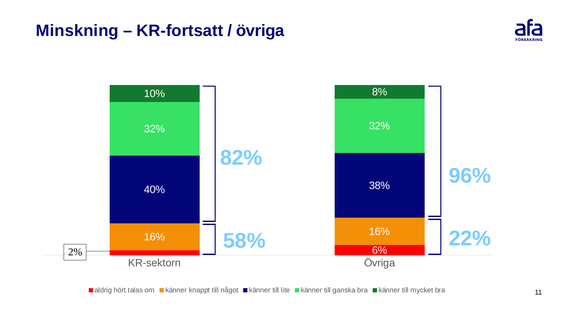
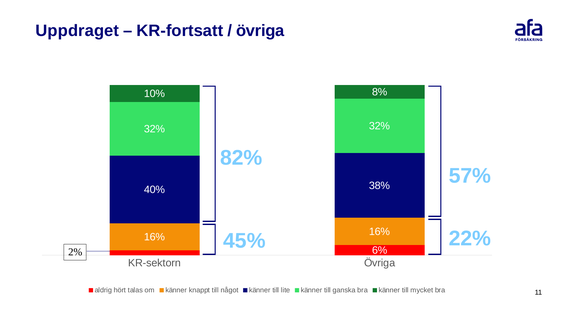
Minskning: Minskning -> Uppdraget (77, 31)
96%: 96% -> 57% (470, 176)
58%: 58% -> 45% (244, 241)
